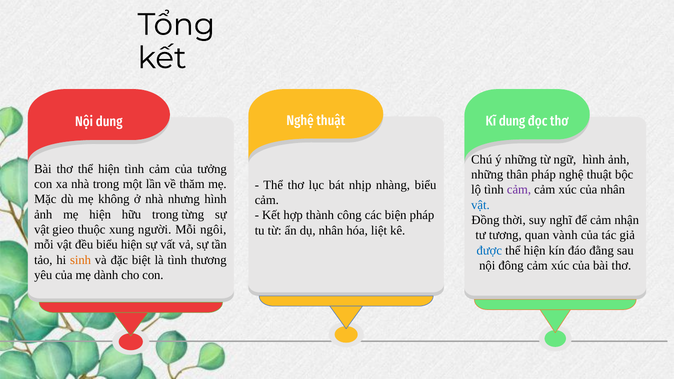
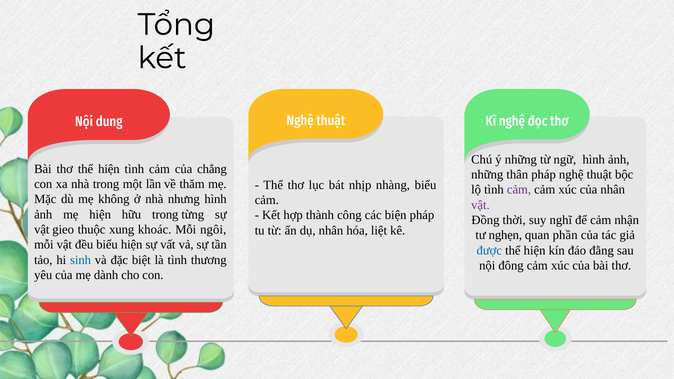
Kĩ dung: dung -> nghệ (512, 121)
tưởng: tưởng -> chẳng (212, 169)
vật colour: blue -> purple (480, 205)
người: người -> khoác (155, 230)
tương: tương -> nghẹn (505, 235)
vành: vành -> phần (565, 235)
sinh colour: orange -> blue (81, 260)
